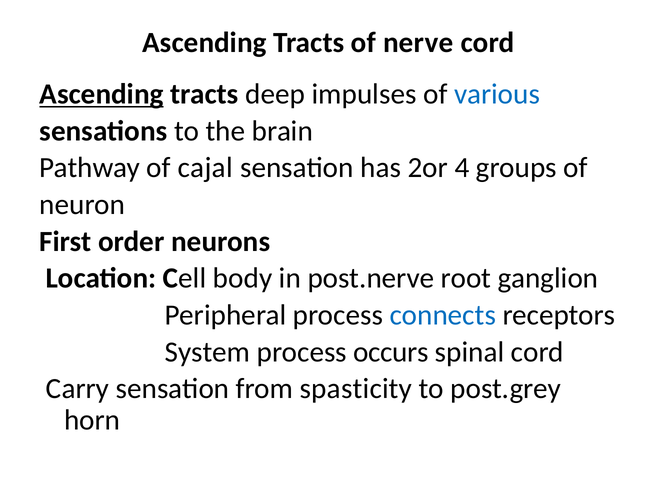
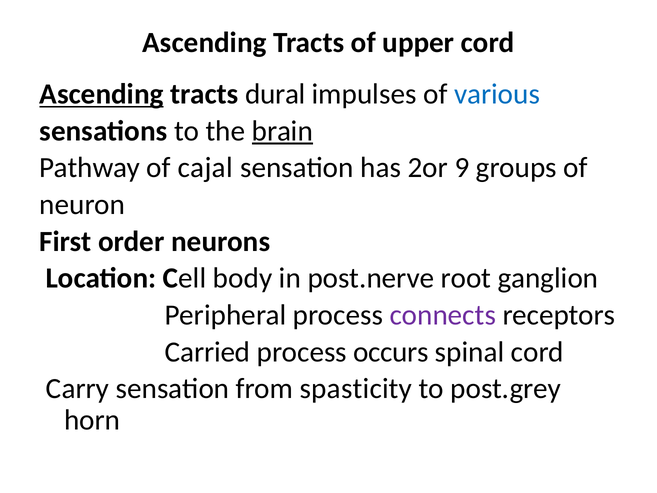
nerve: nerve -> upper (418, 43)
deep: deep -> dural (275, 94)
brain underline: none -> present (282, 131)
4: 4 -> 9 (462, 168)
connects colour: blue -> purple (443, 315)
System: System -> Carried (208, 352)
